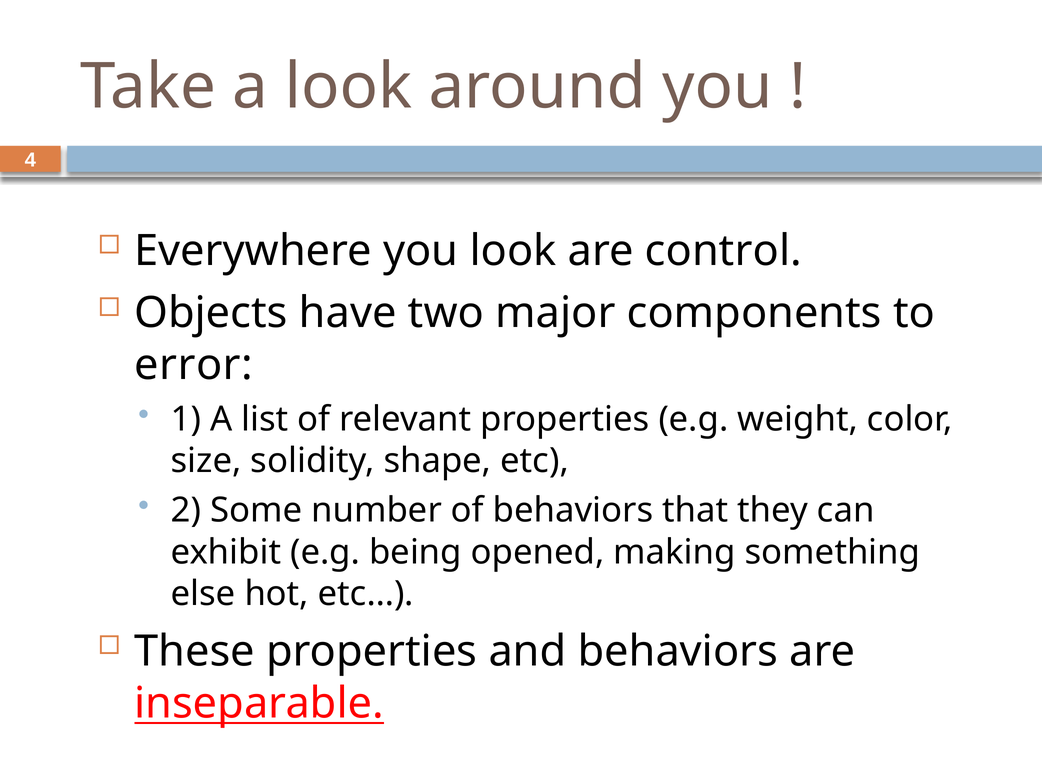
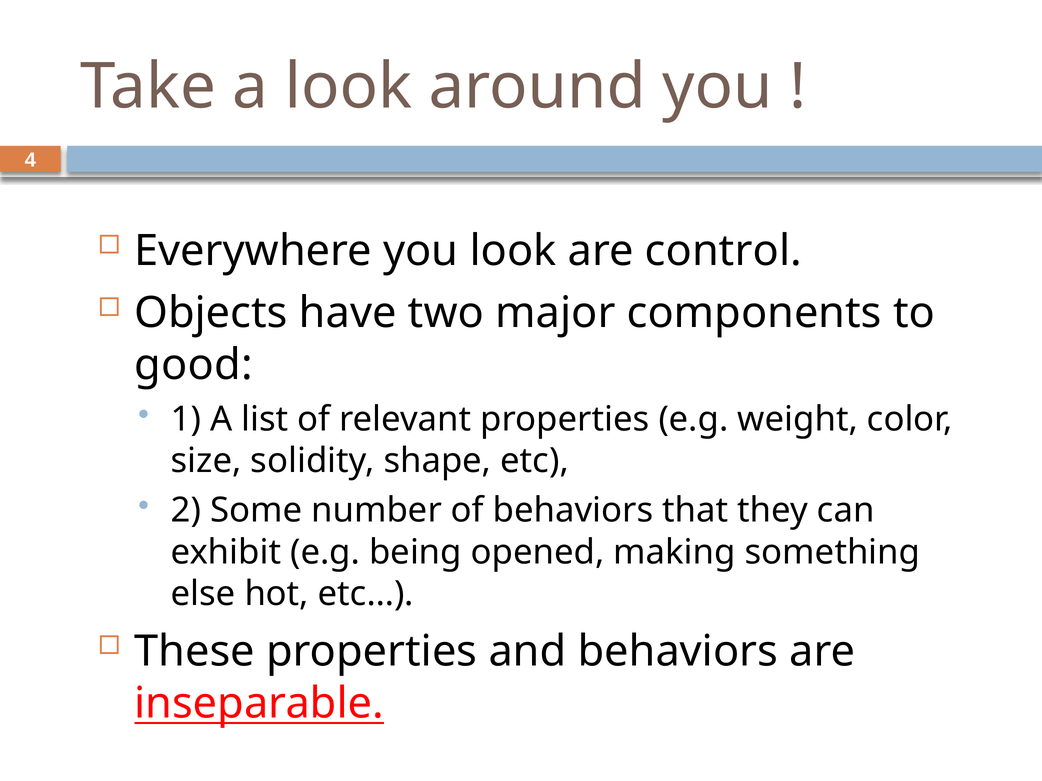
error: error -> good (194, 365)
